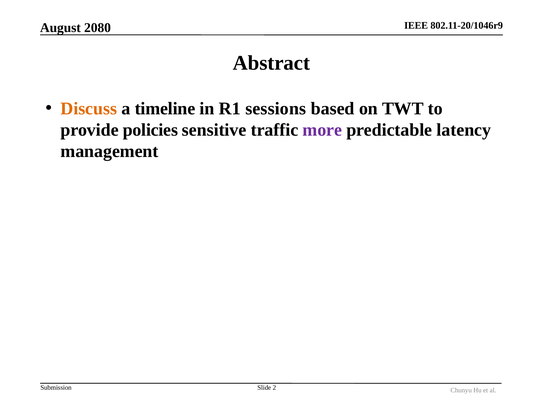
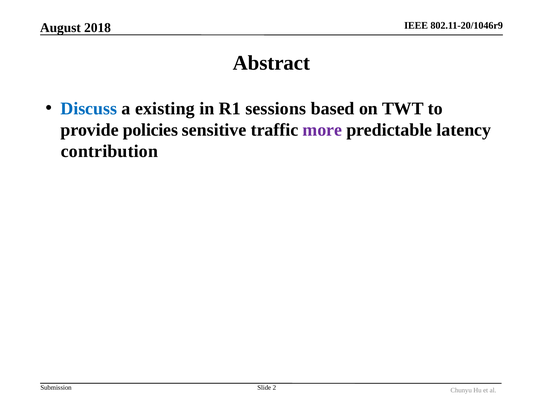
2080: 2080 -> 2018 (98, 28)
Discuss colour: orange -> blue (89, 108)
timeline: timeline -> existing (165, 108)
management: management -> contribution (109, 151)
